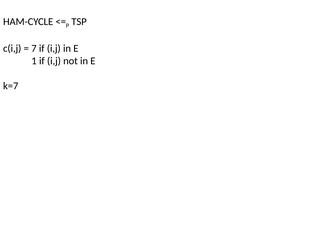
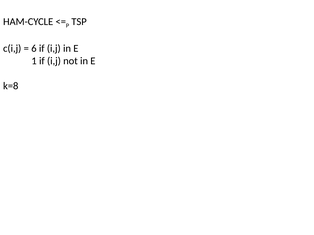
7: 7 -> 6 (34, 48)
k=7: k=7 -> k=8 (11, 86)
